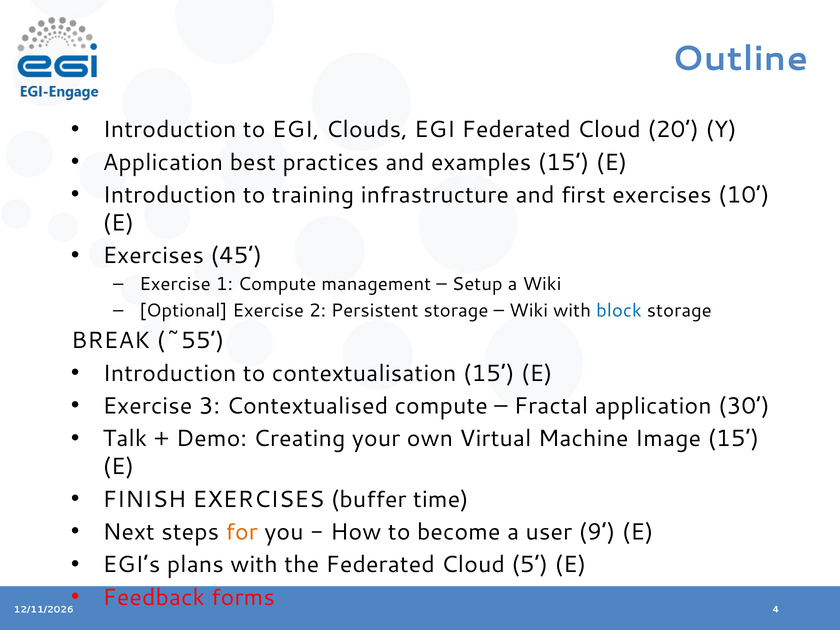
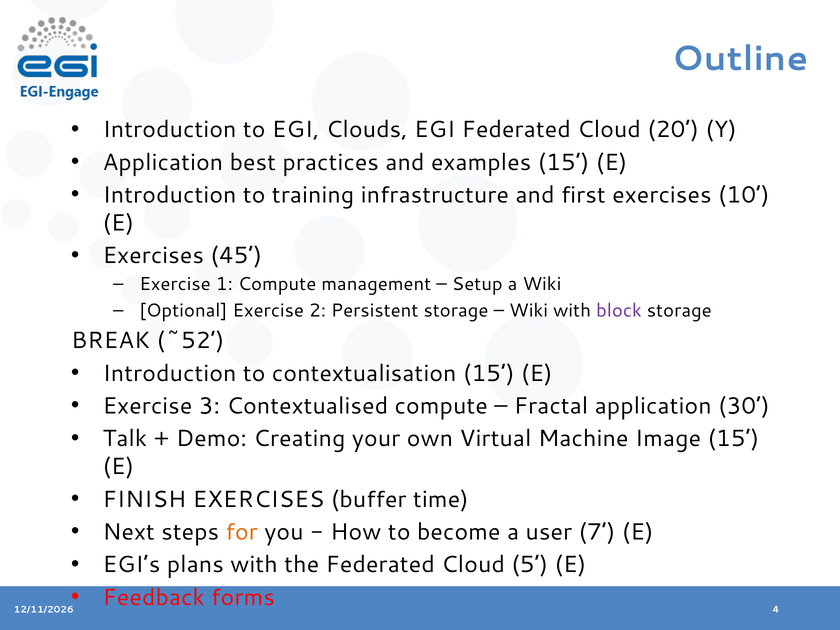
block colour: blue -> purple (619, 310)
~55: ~55 -> ~52 (190, 341)
9: 9 -> 7 (597, 532)
